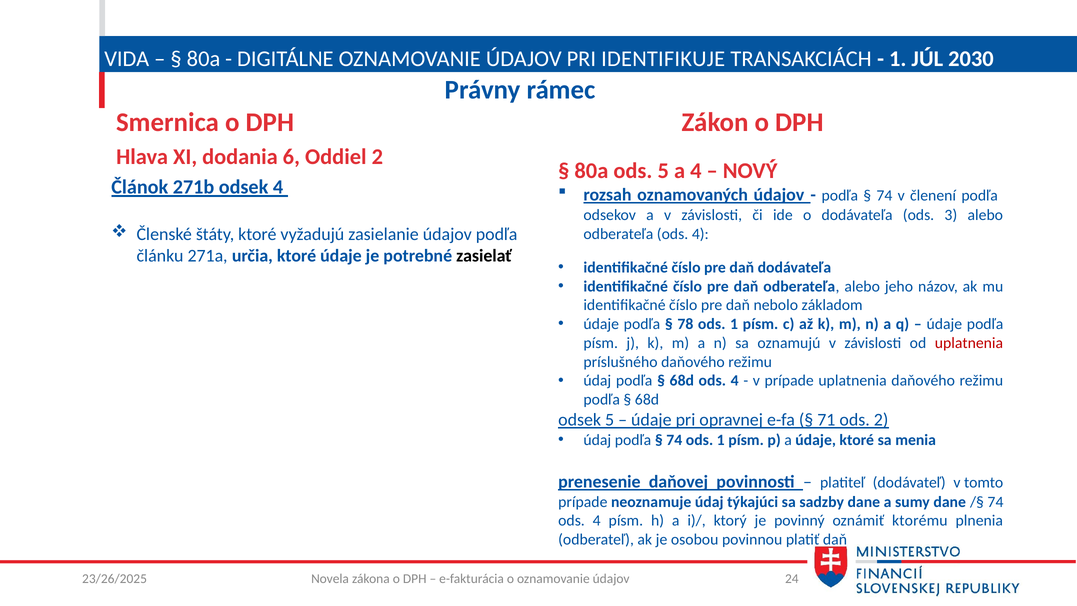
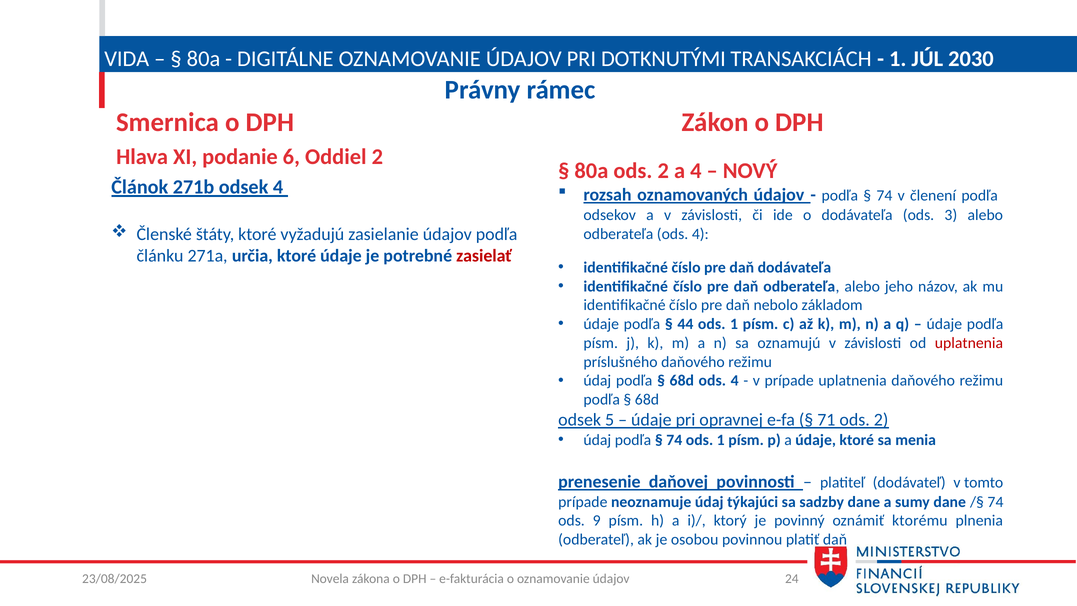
IDENTIFIKUJE: IDENTIFIKUJE -> DOTKNUTÝMI (663, 59)
dodania: dodania -> podanie (240, 157)
80a ods 5: 5 -> 2 (663, 171)
zasielať colour: black -> red (484, 256)
78: 78 -> 44 (685, 324)
4: 4 -> 9 (597, 521)
23/26/2025: 23/26/2025 -> 23/08/2025 (115, 579)
